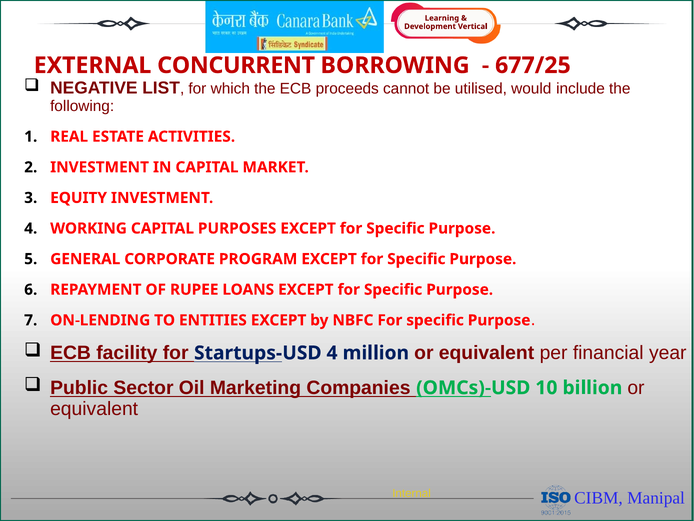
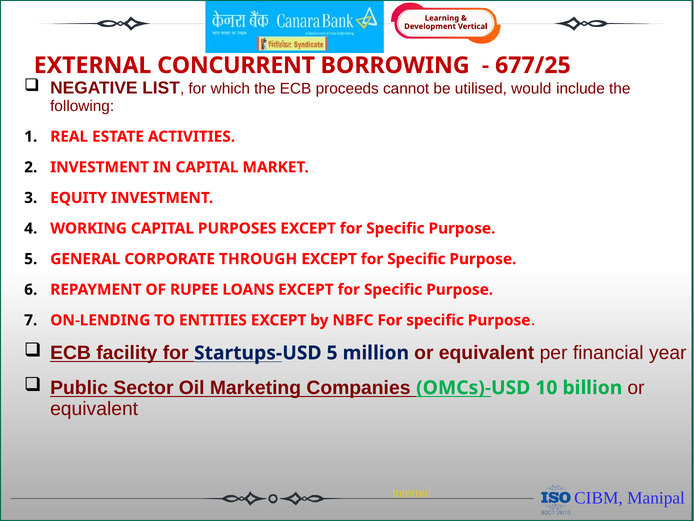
PROGRAM: PROGRAM -> THROUGH (258, 259)
Startups-USD 4: 4 -> 5 (332, 353)
